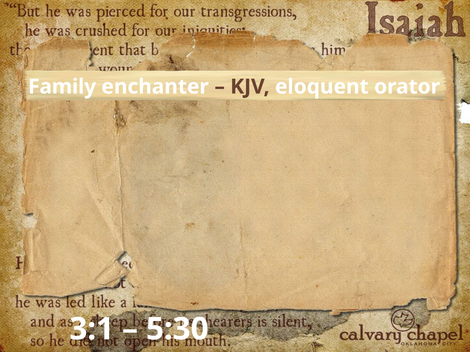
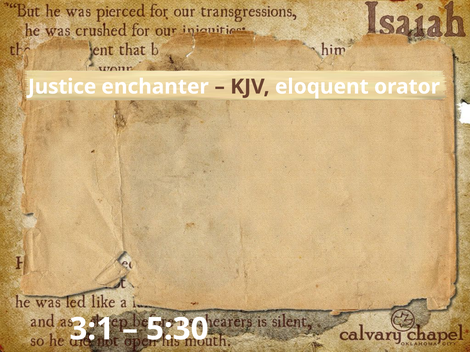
Family: Family -> Justice (62, 87)
